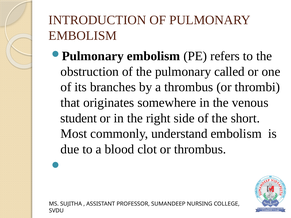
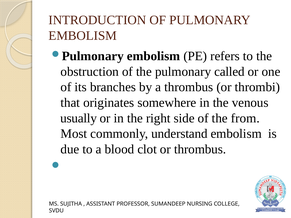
student: student -> usually (79, 118)
short: short -> from (245, 118)
